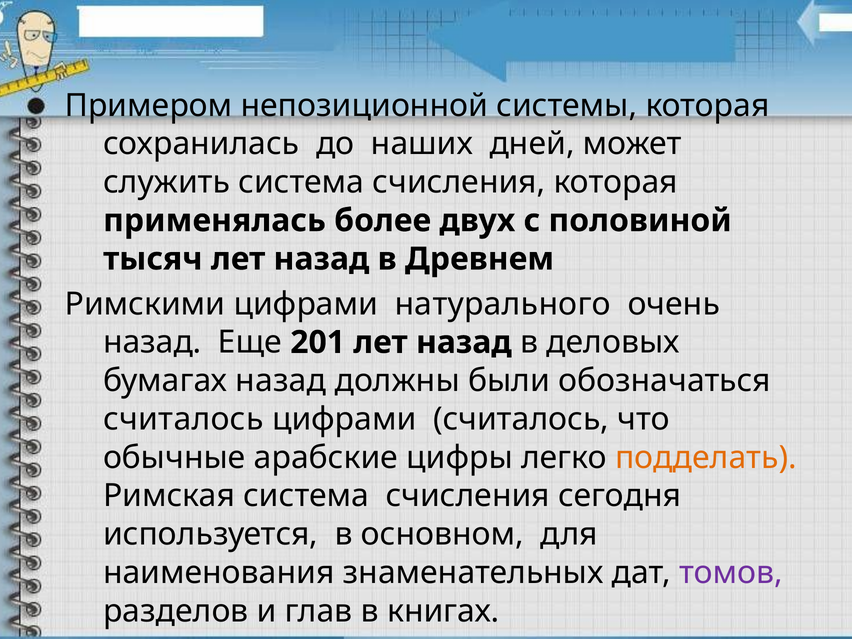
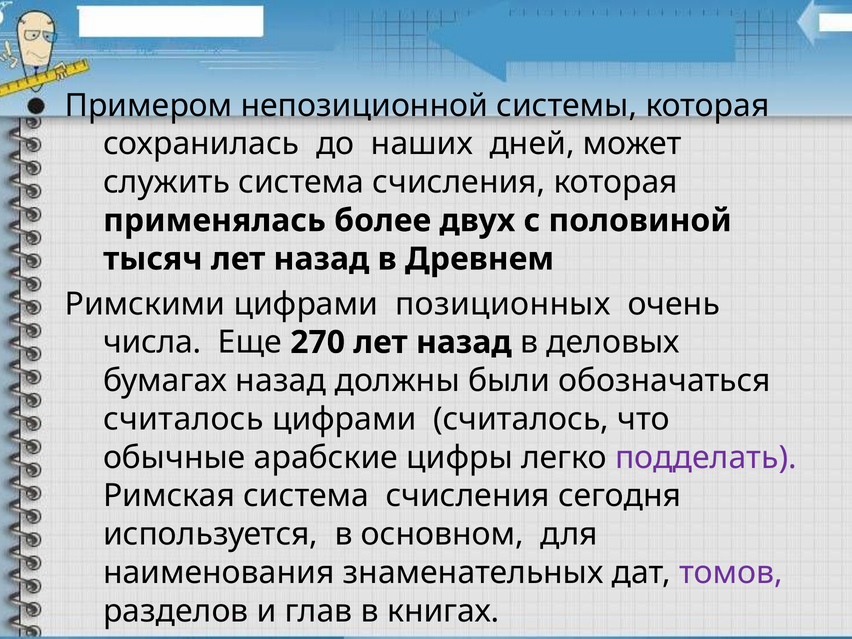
натурального: натурального -> позиционных (503, 304)
назад: назад -> числа (152, 342)
201: 201 -> 270 (318, 342)
подделать colour: orange -> purple (706, 457)
